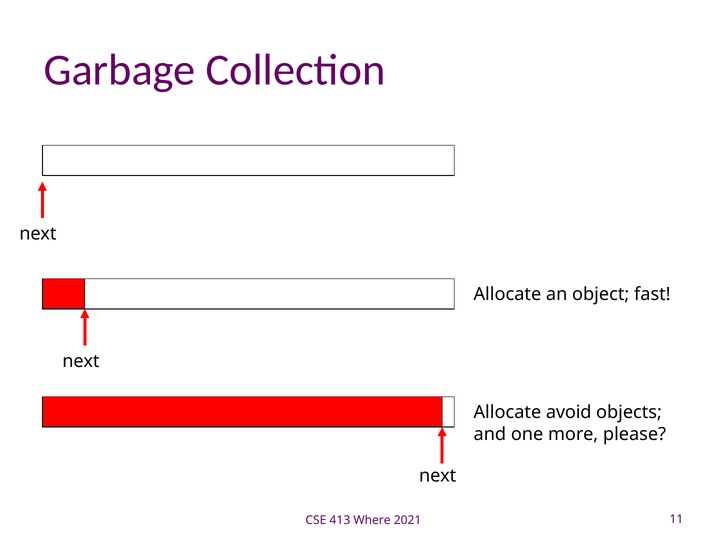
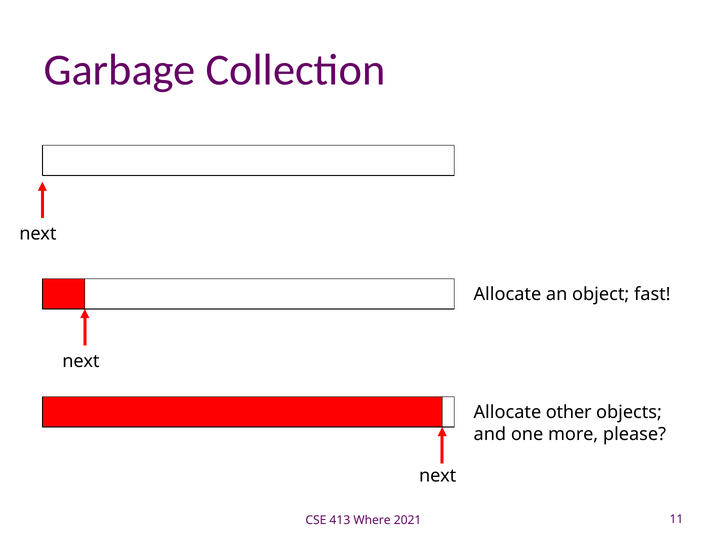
avoid: avoid -> other (569, 413)
